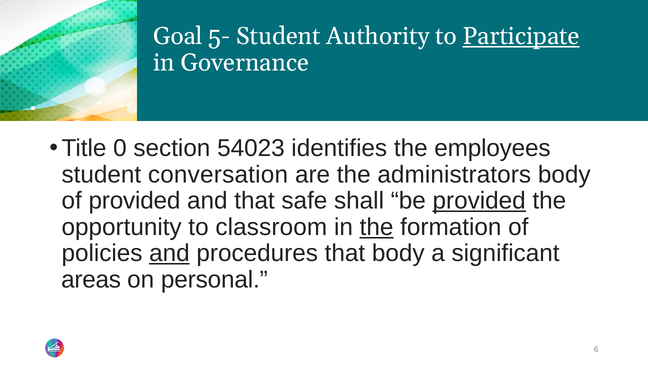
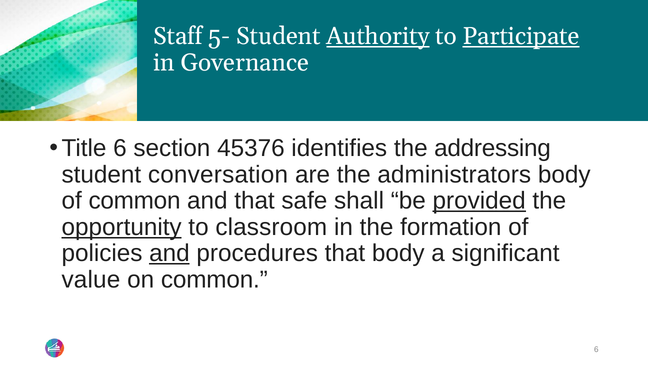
Goal: Goal -> Staff (178, 36)
Authority underline: none -> present (378, 36)
Title 0: 0 -> 6 (120, 148)
54023: 54023 -> 45376 (251, 148)
employees: employees -> addressing (493, 148)
of provided: provided -> common (135, 201)
opportunity underline: none -> present (122, 227)
the underline: present -> none (377, 227)
areas: areas -> value (91, 279)
on personal: personal -> common (214, 279)
